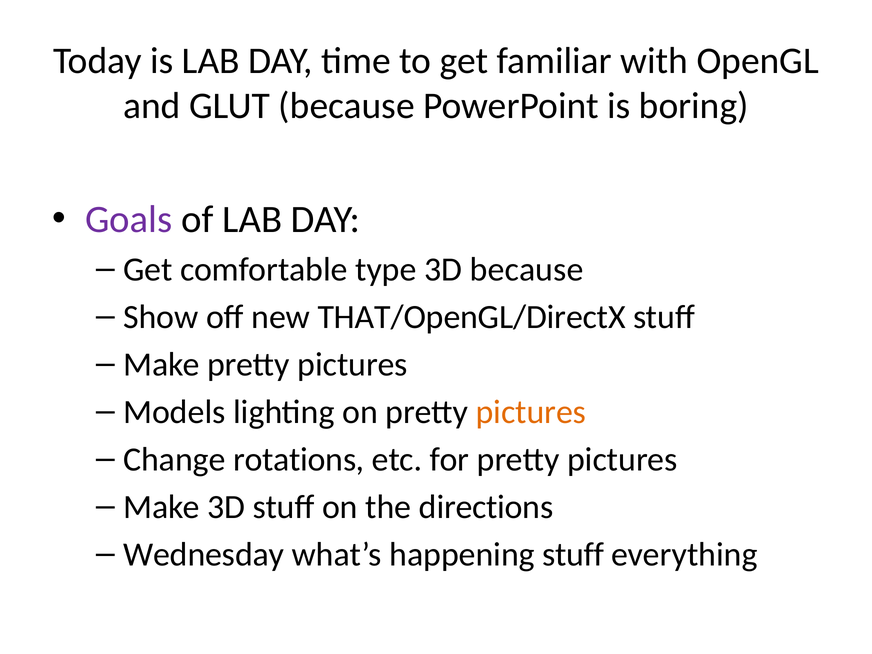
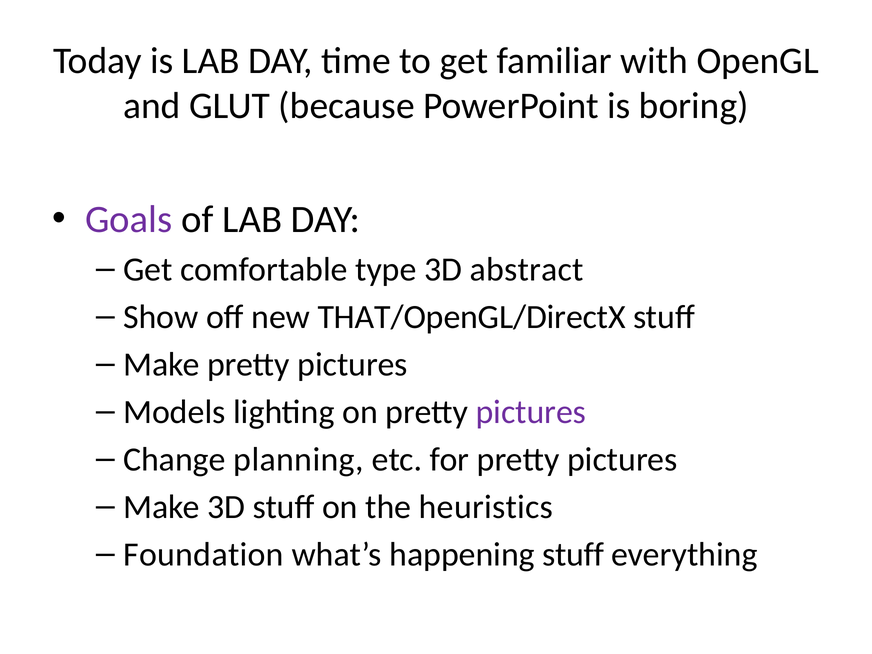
3D because: because -> abstract (527, 269)
pictures colour: orange -> purple (531, 412)
rotations: rotations -> planning (298, 459)
directions: directions -> heuristics (486, 507)
Wednesday: Wednesday -> Foundation (203, 554)
